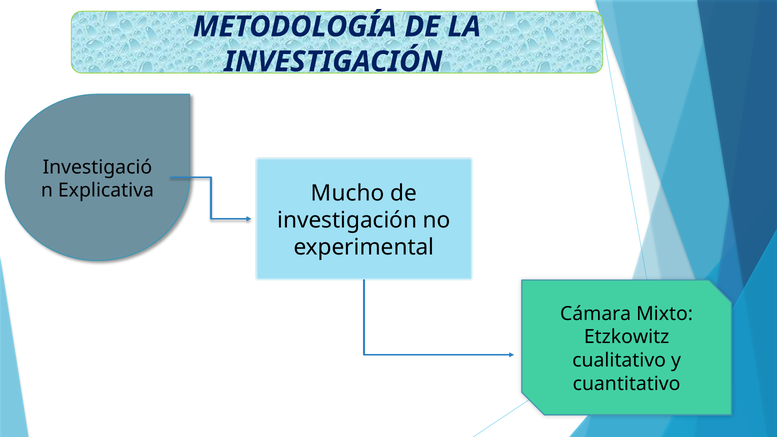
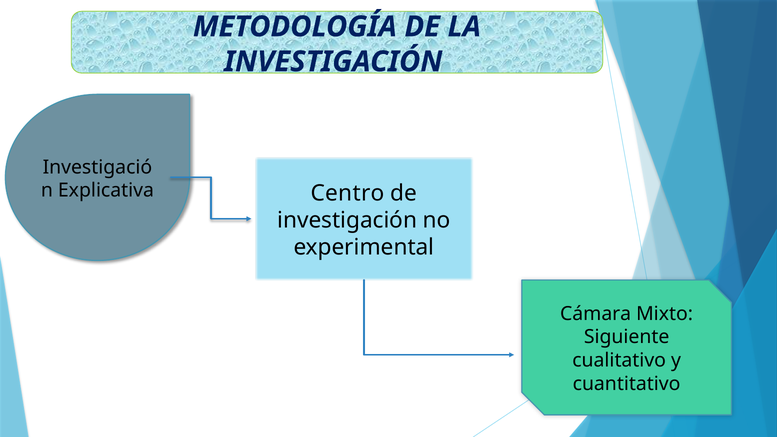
Mucho: Mucho -> Centro (348, 193)
Etzkowitz: Etzkowitz -> Siguiente (627, 337)
